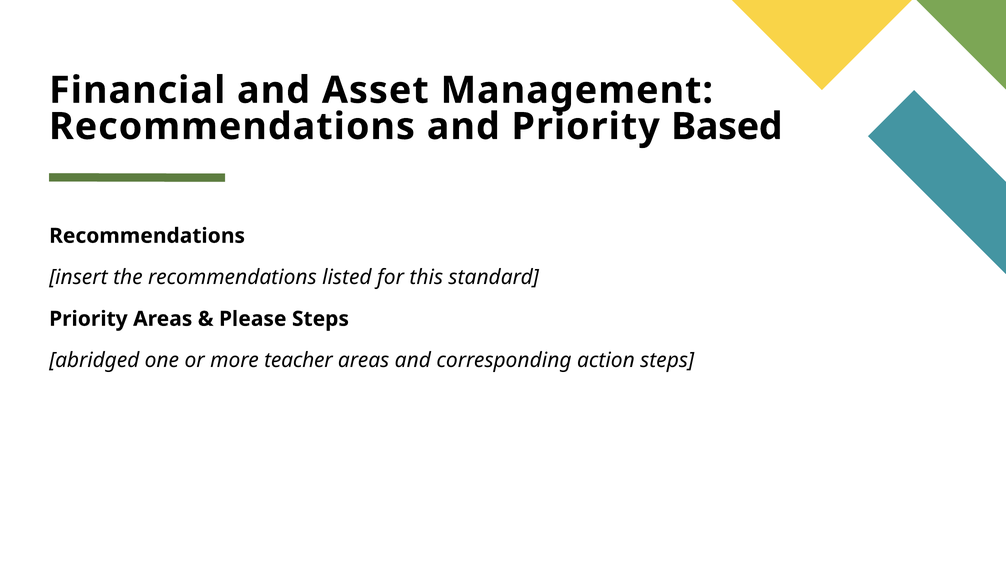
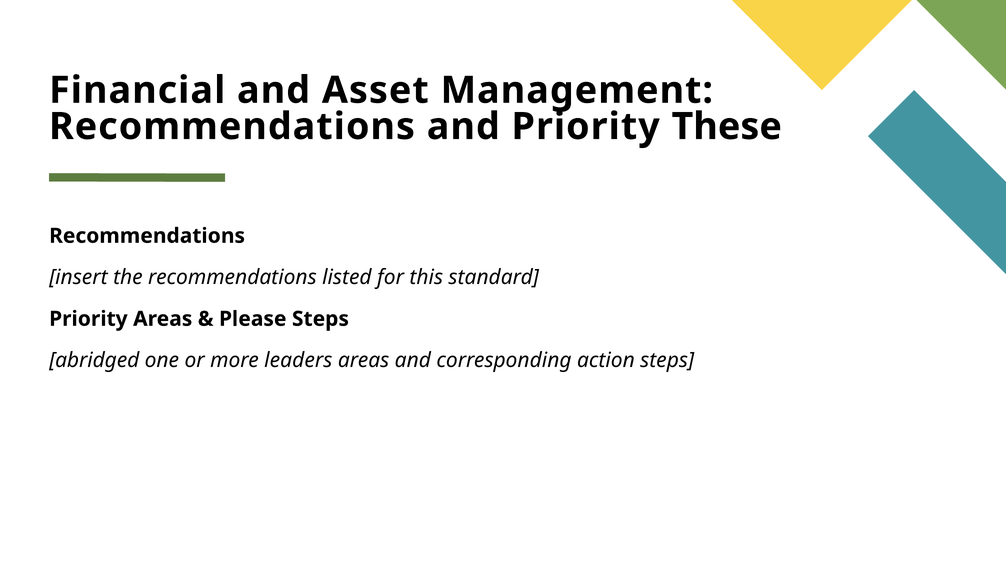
Based: Based -> These (727, 127)
teacher: teacher -> leaders (298, 360)
